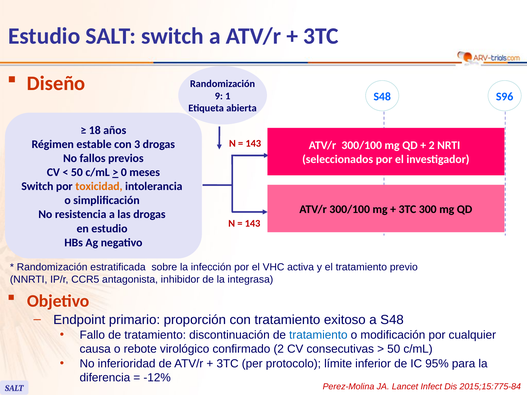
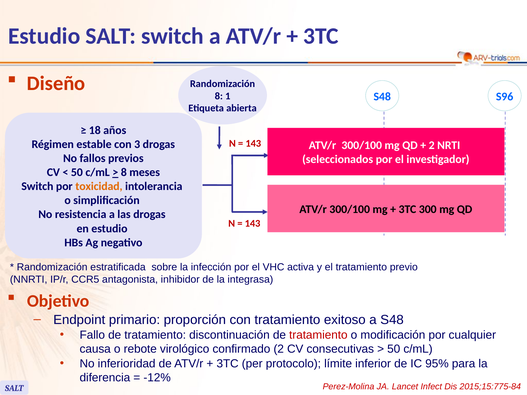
9: 9 -> 8 (219, 96)
0: 0 -> 8 (124, 172)
tratamiento colour: blue -> red (318, 335)
